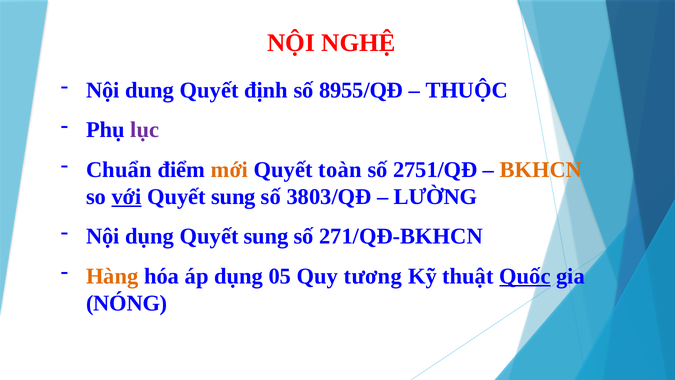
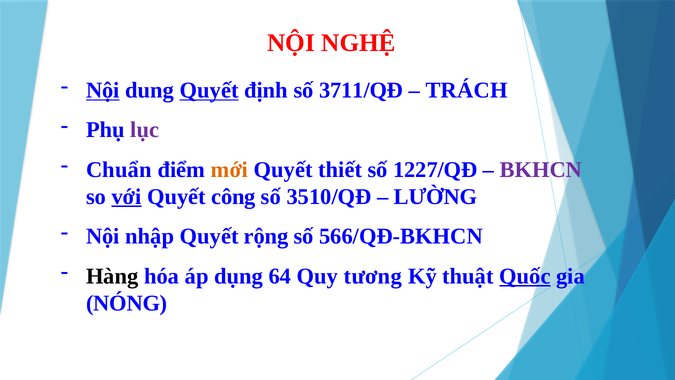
Nội underline: none -> present (103, 90)
Quyết underline: none -> present (209, 90)
8955/QĐ: 8955/QĐ -> 3711/QĐ (361, 90)
THUỘC: THUỘC -> TRÁCH (467, 90)
toàn: toàn -> thiết (340, 170)
2751/QĐ: 2751/QĐ -> 1227/QĐ (435, 170)
BKHCN colour: orange -> purple (541, 170)
sung: sung -> công (234, 197)
3803/QĐ: 3803/QĐ -> 3510/QĐ (329, 197)
Nội dụng: dụng -> nhập (150, 236)
sung: sung -> rộng (266, 236)
271/QĐ-BKHCN: 271/QĐ-BKHCN -> 566/QĐ-BKHCN (401, 236)
Hàng colour: orange -> black (112, 276)
05: 05 -> 64 (280, 276)
